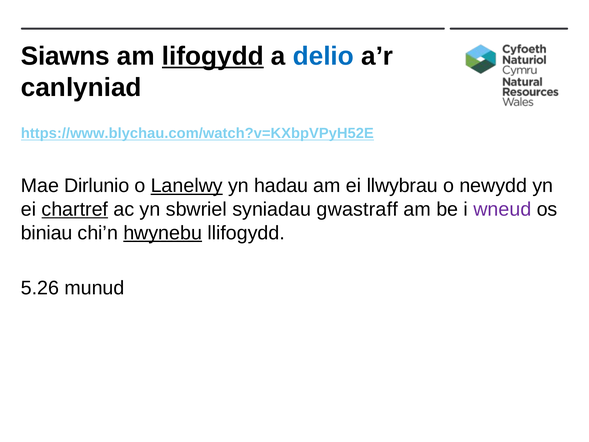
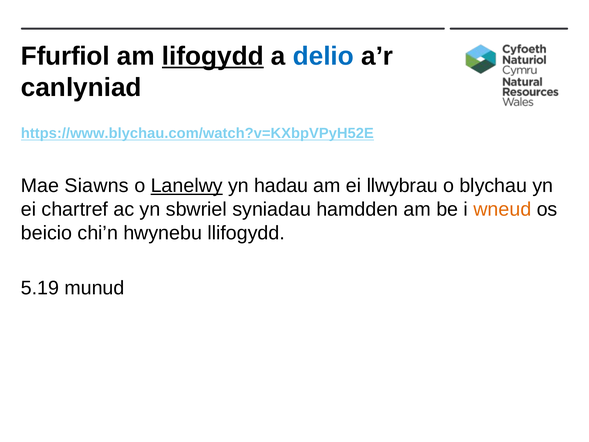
Siawns: Siawns -> Ffurfiol (65, 56)
Dirlunio: Dirlunio -> Siawns (97, 186)
newydd: newydd -> blychau (493, 186)
chartref underline: present -> none (75, 209)
gwastraff: gwastraff -> hamdden (357, 209)
wneud colour: purple -> orange (502, 209)
biniau: biniau -> beicio (47, 233)
hwynebu underline: present -> none (163, 233)
5.26: 5.26 -> 5.19 (40, 288)
